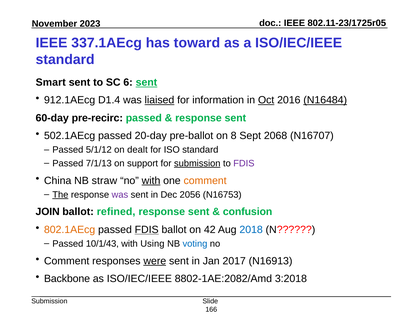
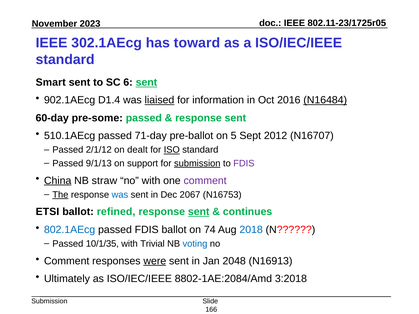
337.1AEcg: 337.1AEcg -> 302.1AEcg (107, 43)
912.1AEcg: 912.1AEcg -> 902.1AEcg (70, 100)
Oct underline: present -> none (266, 100)
pre-recirc: pre-recirc -> pre-some (97, 118)
502.1AEcg: 502.1AEcg -> 510.1AEcg (70, 136)
20-day: 20-day -> 71-day (151, 136)
8: 8 -> 5 (234, 136)
2068: 2068 -> 2012 (276, 136)
5/1/12: 5/1/12 -> 2/1/12 (99, 150)
ISO underline: none -> present (172, 150)
7/1/13: 7/1/13 -> 9/1/13 (99, 164)
China underline: none -> present (58, 181)
with underline: present -> none (151, 181)
comment colour: orange -> purple (205, 181)
was colour: purple -> blue (120, 195)
2056: 2056 -> 2067 (190, 195)
JOIN: JOIN -> ETSI (47, 212)
sent underline: none -> present (199, 212)
confusion: confusion -> continues (248, 212)
802.1AEcg colour: orange -> blue (70, 230)
FDIS underline: present -> none (147, 230)
42: 42 -> 74 (210, 230)
10/1/43: 10/1/43 -> 10/1/35 (102, 244)
Using: Using -> Trivial (152, 244)
2017: 2017 -> 2048 (234, 261)
Backbone: Backbone -> Ultimately (67, 279)
8802-1AE:2082/Amd: 8802-1AE:2082/Amd -> 8802-1AE:2084/Amd (223, 279)
